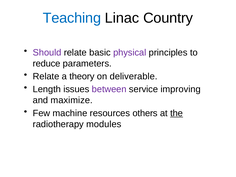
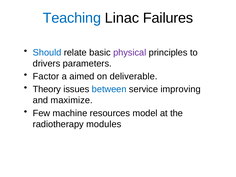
Country: Country -> Failures (168, 18)
Should colour: purple -> blue (47, 53)
reduce: reduce -> drivers (47, 64)
Relate: Relate -> Factor (46, 76)
theory: theory -> aimed (82, 76)
Length: Length -> Theory (47, 89)
between colour: purple -> blue (109, 89)
others: others -> model (145, 113)
the underline: present -> none (177, 113)
